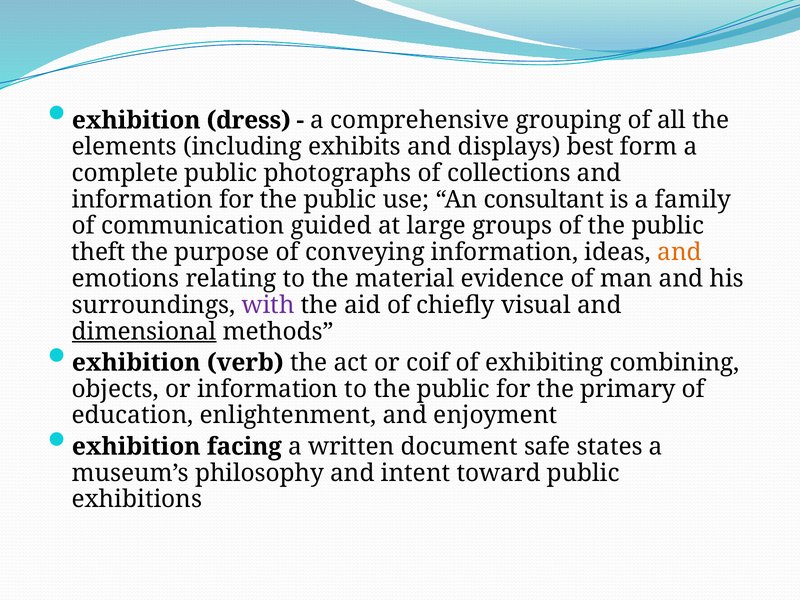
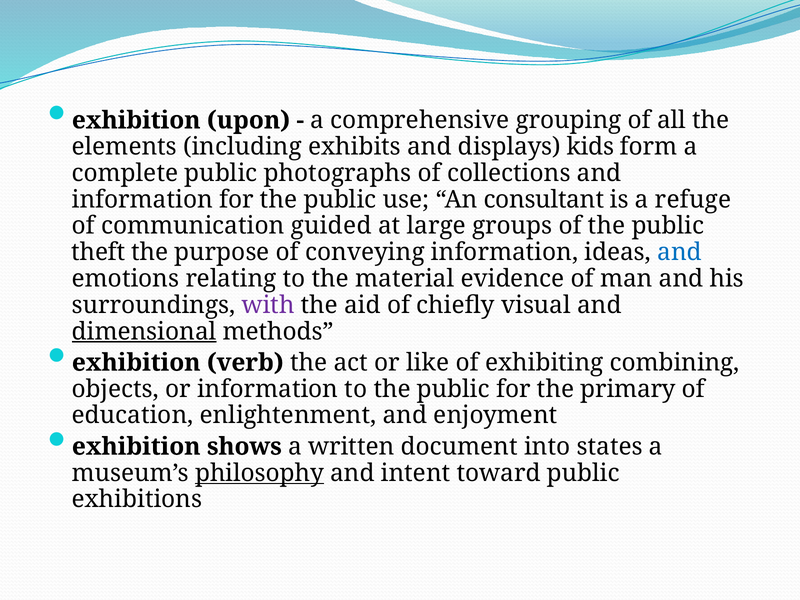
dress: dress -> upon (248, 120)
best: best -> kids (590, 147)
family: family -> refuge (693, 199)
and colour: orange -> blue (680, 252)
coif: coif -> like (428, 363)
facing: facing -> shows (244, 447)
safe: safe -> into (547, 447)
philosophy underline: none -> present (260, 473)
